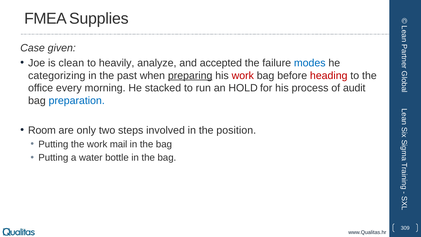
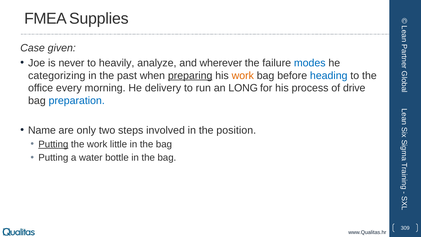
clean: clean -> never (71, 63)
accepted: accepted -> wherever (221, 63)
work colour: red -> orange (243, 75)
heading colour: red -> blue (329, 75)
stacked: stacked -> delivery (163, 88)
HOLD: HOLD -> LONG (243, 88)
audit: audit -> drive (354, 88)
Room: Room -> Name (42, 130)
Putting underline: none -> present (53, 144)
mail: mail -> little (119, 144)
